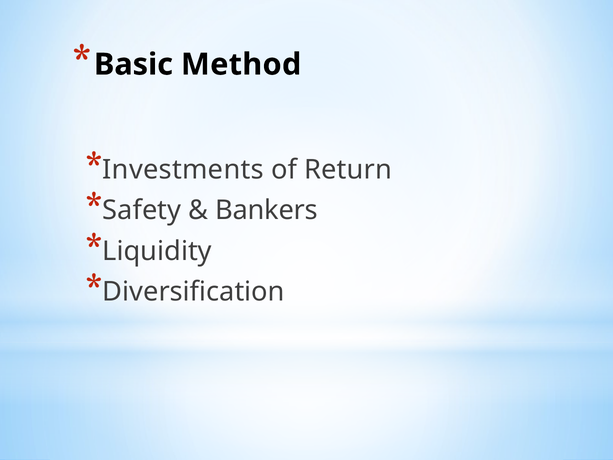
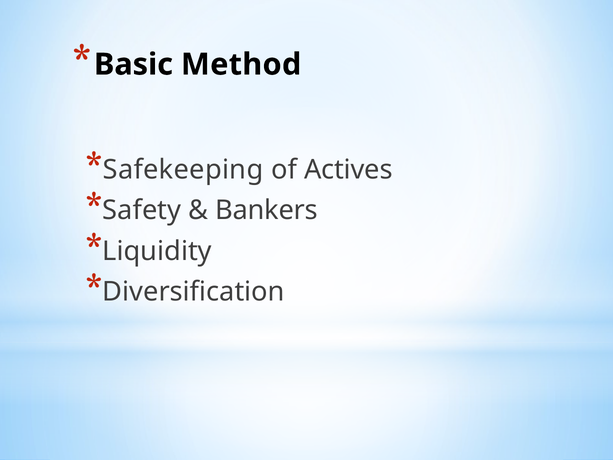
Investments: Investments -> Safekeeping (183, 169)
Return: Return -> Actives (348, 169)
